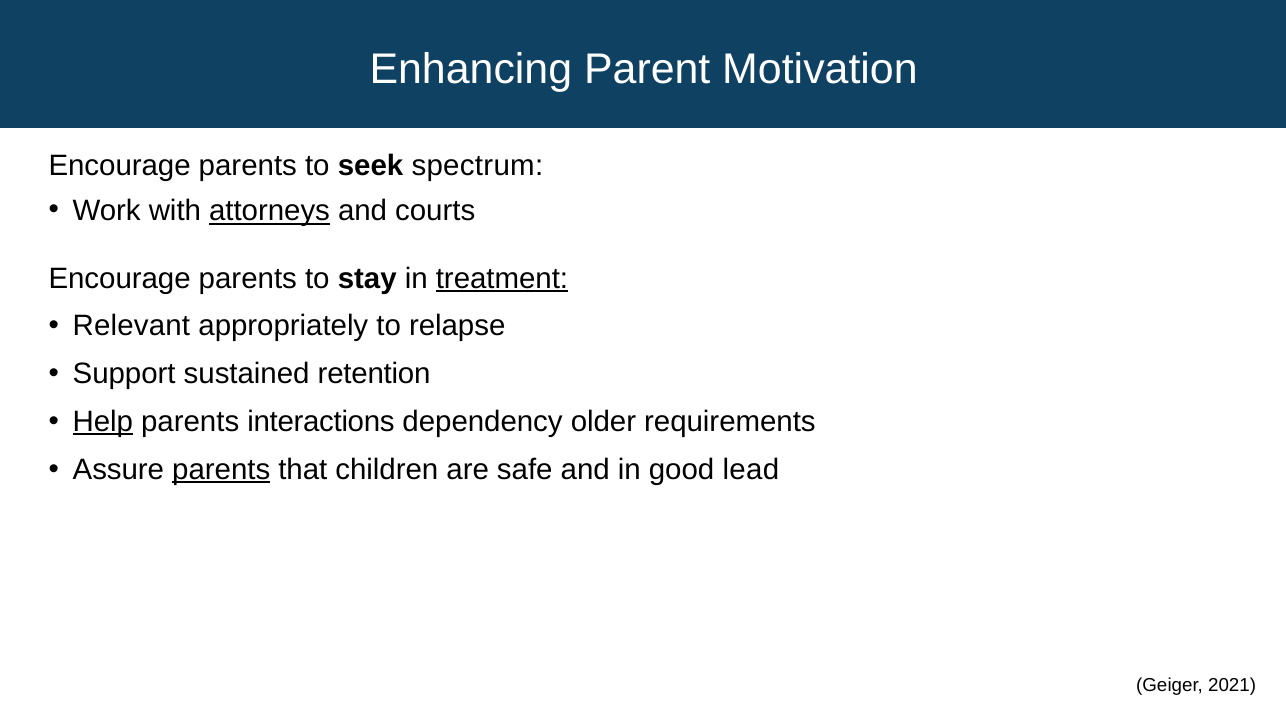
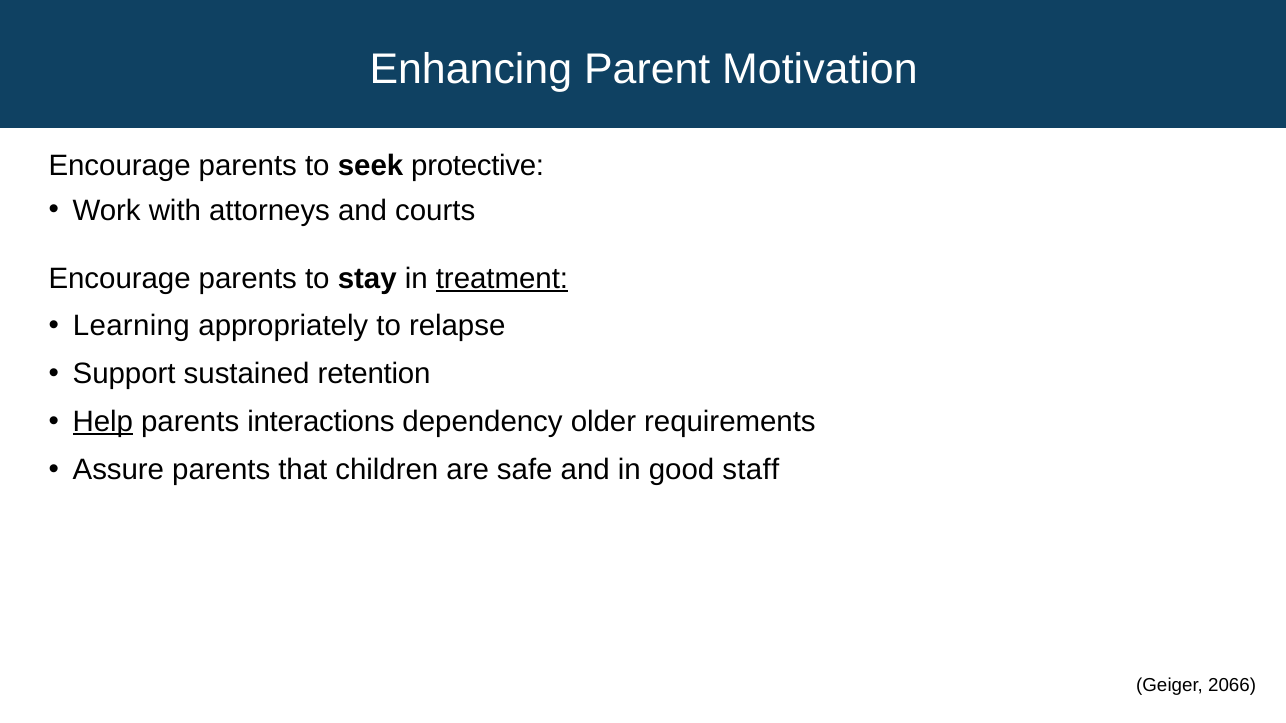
spectrum: spectrum -> protective (478, 166)
attorneys underline: present -> none (270, 211)
Relevant: Relevant -> Learning (131, 326)
parents underline: present -> none (221, 470)
lead: lead -> staff (751, 470)
2021: 2021 -> 2066 (1232, 686)
